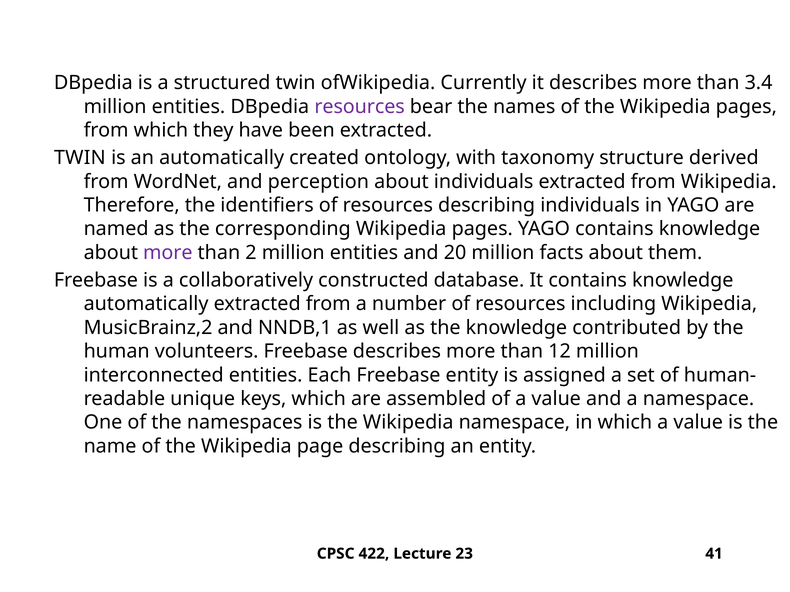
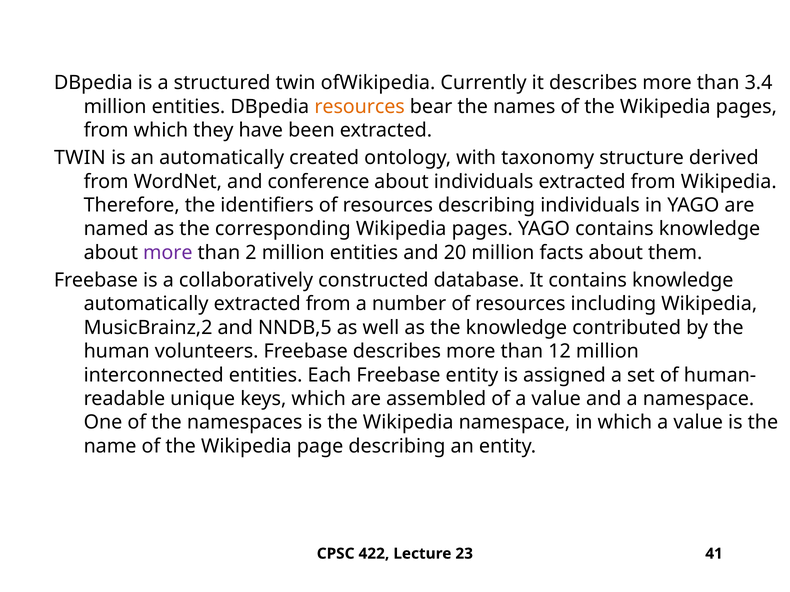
resources colour: purple -> orange (360, 107)
perception: perception -> conference (319, 182)
NNDB,1: NNDB,1 -> NNDB,5 (295, 328)
